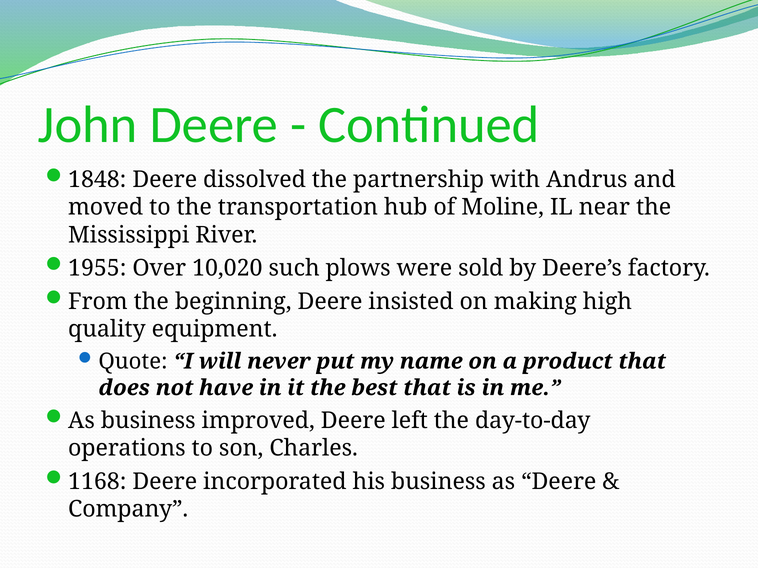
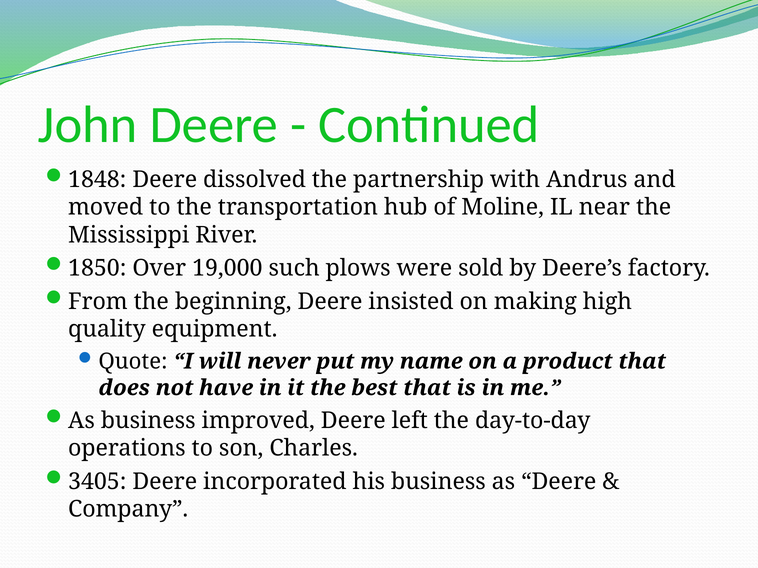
1955: 1955 -> 1850 (97, 268)
10,020: 10,020 -> 19,000 (227, 268)
1168: 1168 -> 3405 (97, 482)
